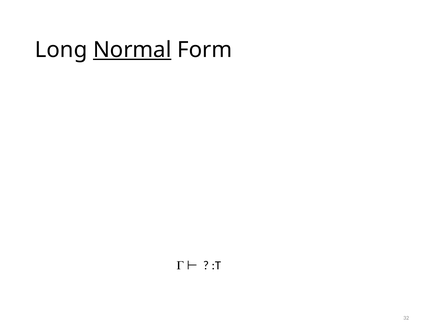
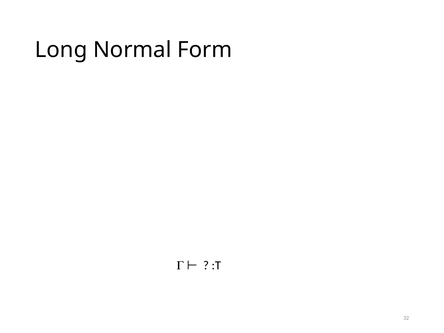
Normal underline: present -> none (132, 50)
